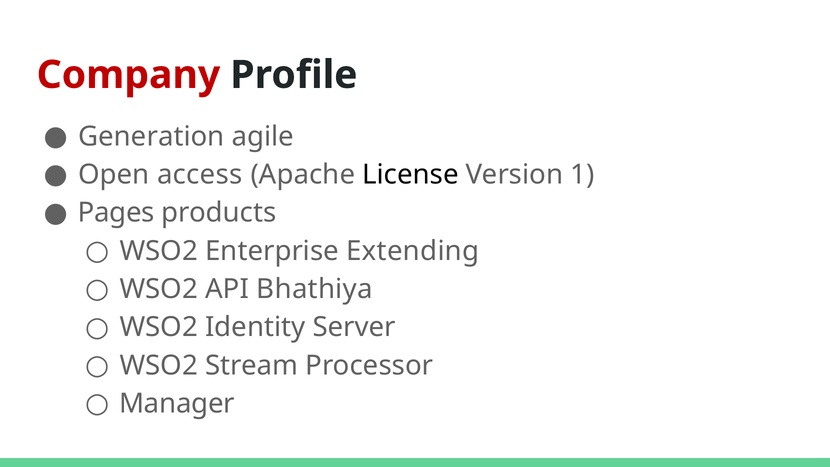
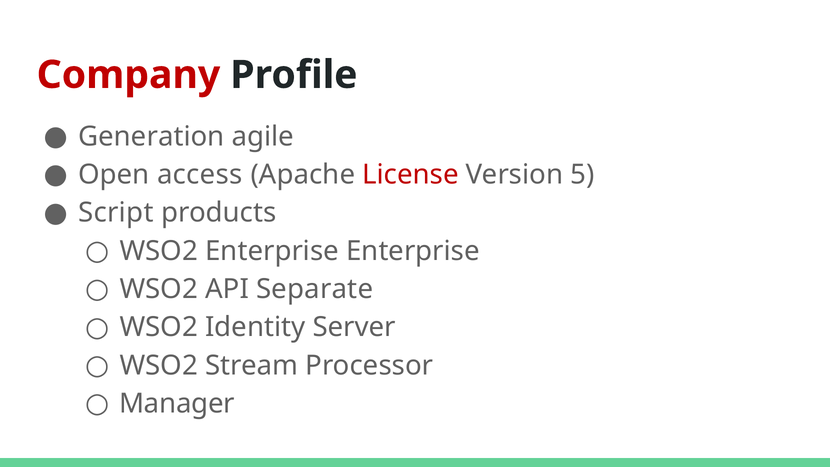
License colour: black -> red (410, 175)
1: 1 -> 5 (582, 175)
Pages: Pages -> Script (116, 213)
Enterprise Extending: Extending -> Enterprise (413, 251)
Bhathiya: Bhathiya -> Separate (315, 289)
